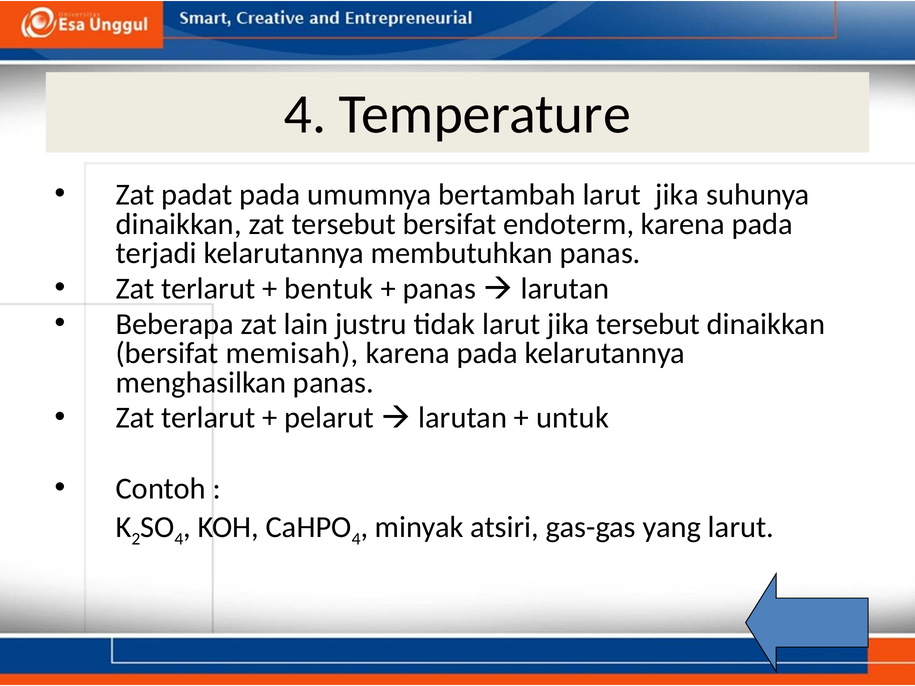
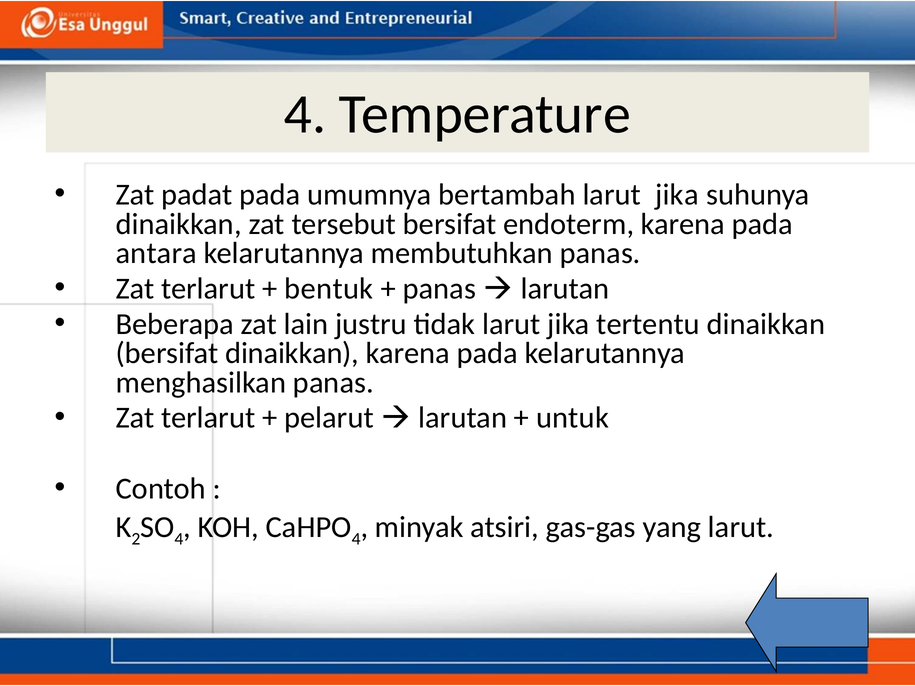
terjadi: terjadi -> antara (156, 253)
jika tersebut: tersebut -> tertentu (648, 324)
bersifat memisah: memisah -> dinaikkan (292, 353)
